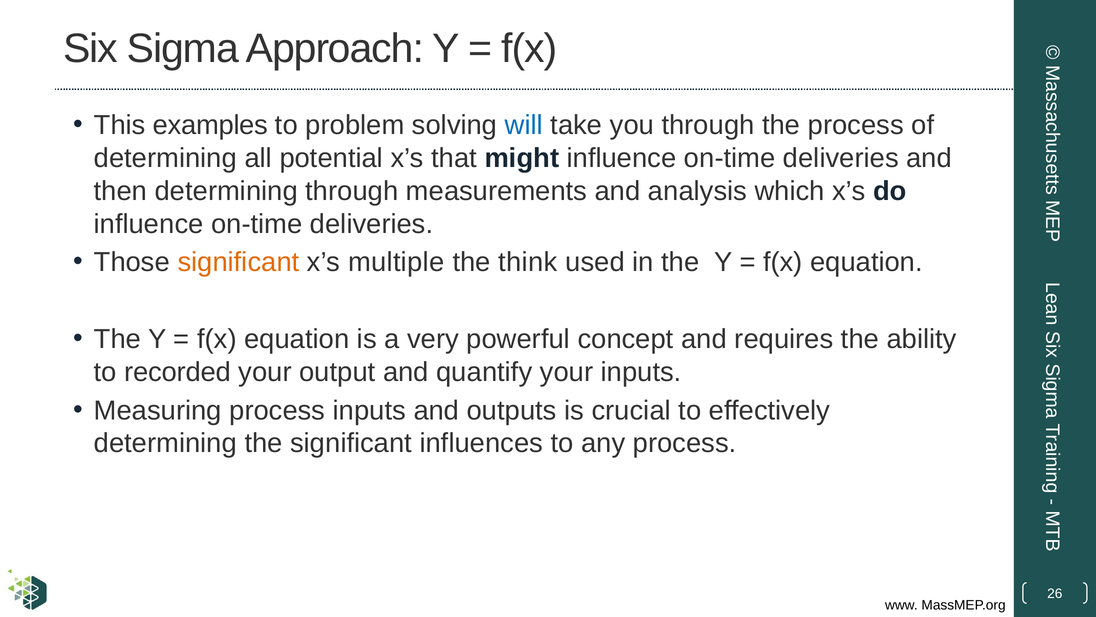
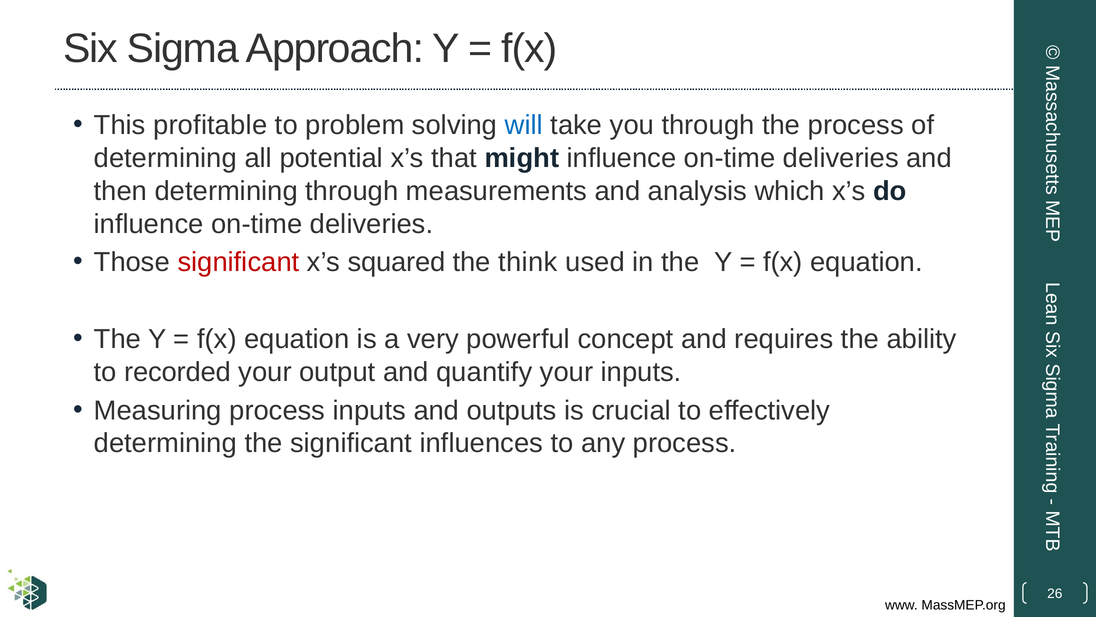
examples: examples -> profitable (210, 125)
significant colour: orange -> red (238, 262)
multiple: multiple -> squared (396, 262)
